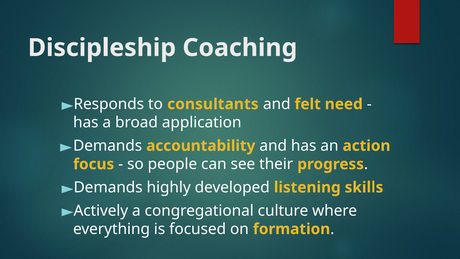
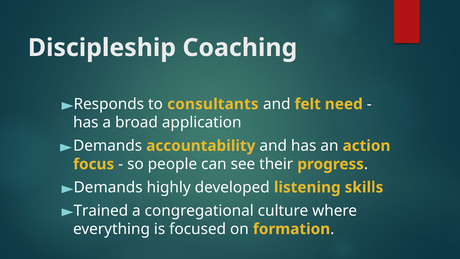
Actively: Actively -> Trained (101, 210)
